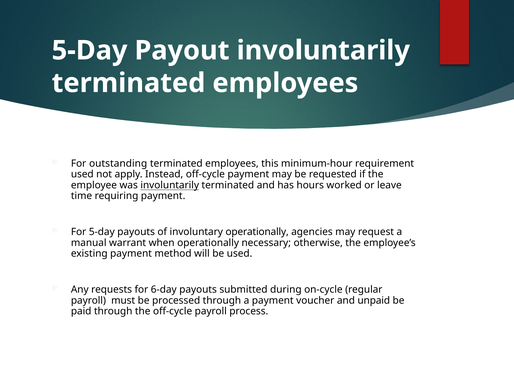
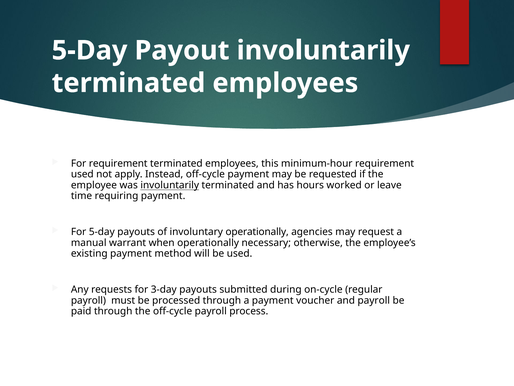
For outstanding: outstanding -> requirement (118, 163)
6-day: 6-day -> 3-day (164, 289)
and unpaid: unpaid -> payroll (374, 300)
